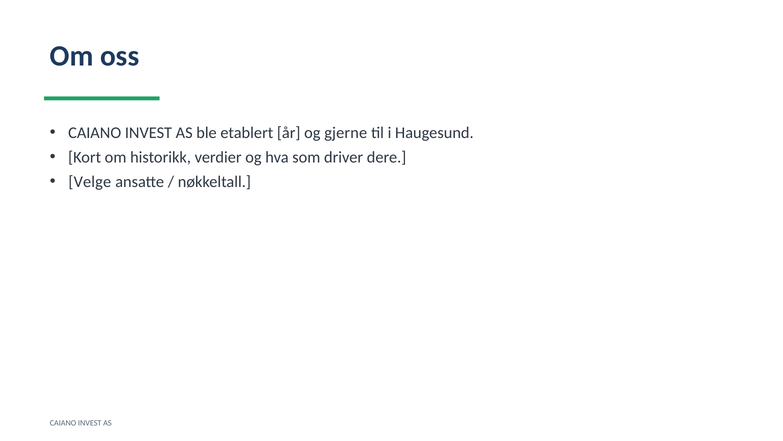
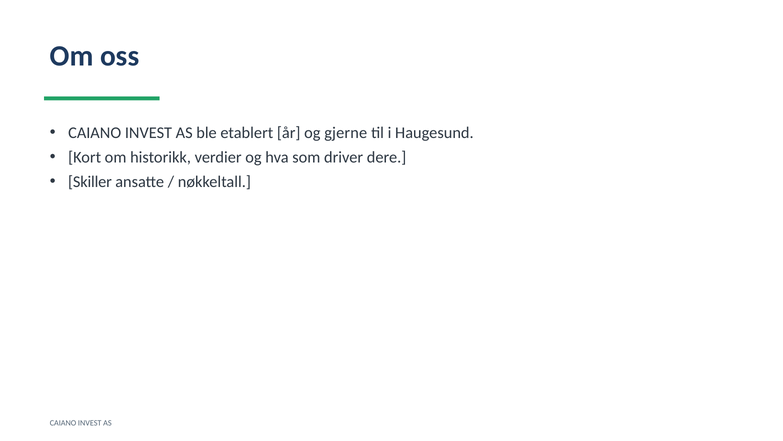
Velge: Velge -> Skiller (90, 182)
